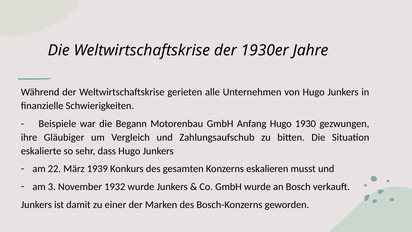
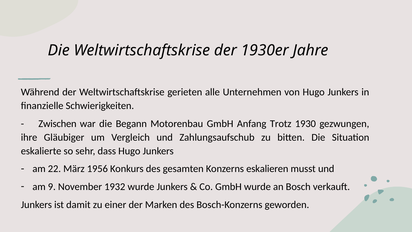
Beispiele: Beispiele -> Zwischen (57, 124)
Anfang Hugo: Hugo -> Trotz (281, 124)
1939: 1939 -> 1956 (97, 169)
3: 3 -> 9 (52, 187)
